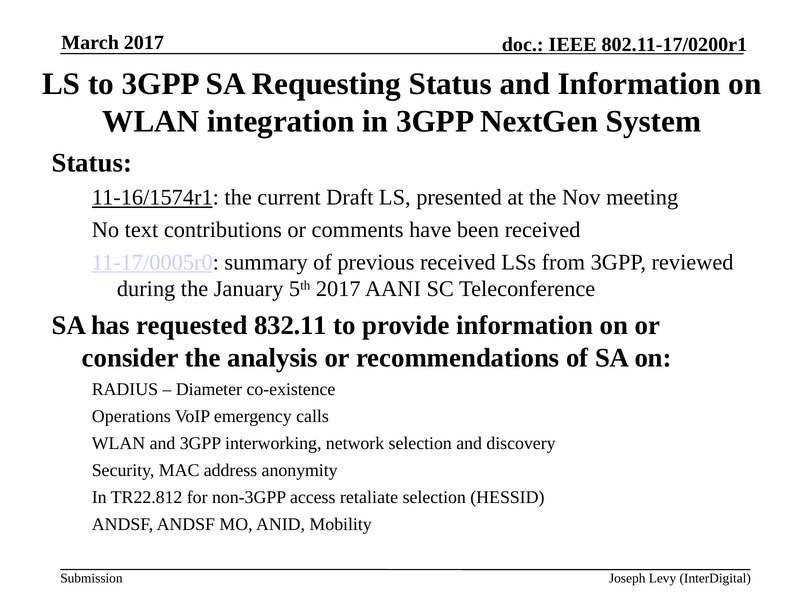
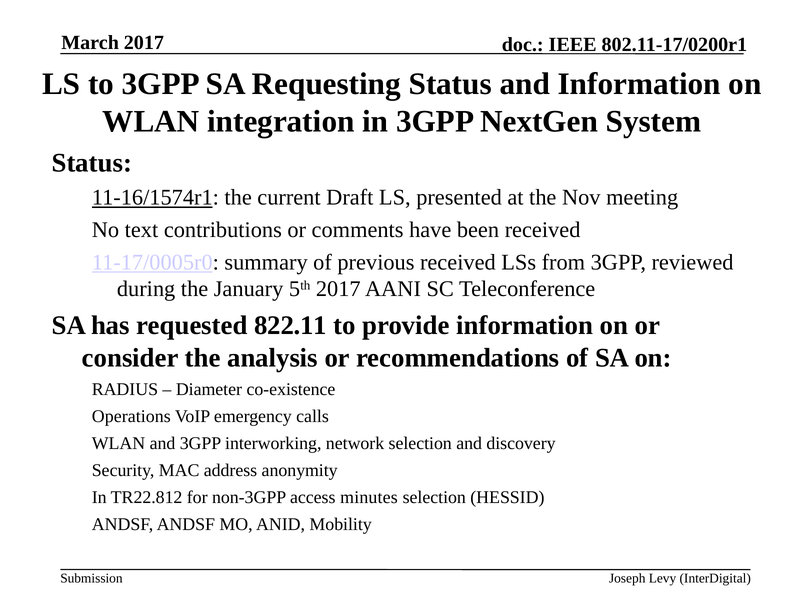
832.11: 832.11 -> 822.11 (291, 326)
retaliate: retaliate -> minutes (369, 497)
